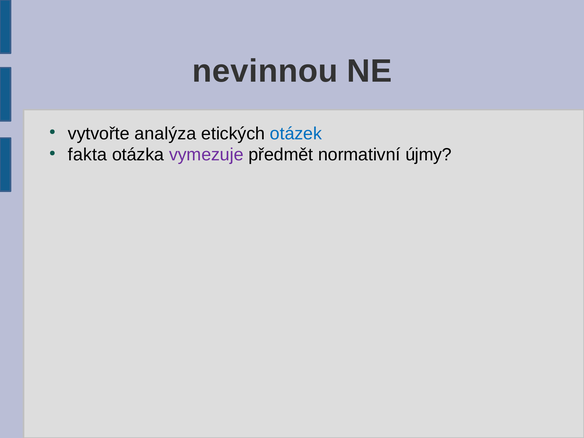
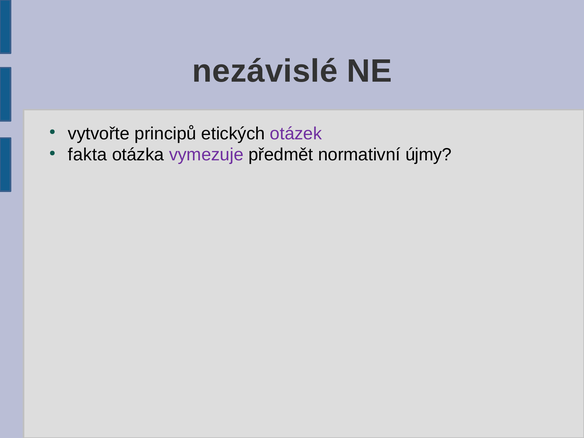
nevinnou: nevinnou -> nezávislé (265, 71)
analýza: analýza -> principů (165, 134)
otázek colour: blue -> purple (296, 134)
